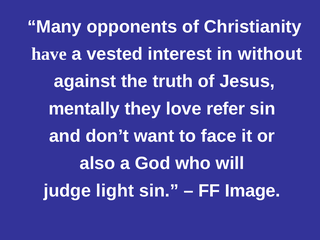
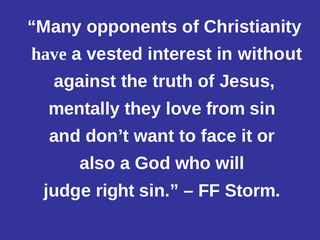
refer: refer -> from (226, 109)
light: light -> right (115, 191)
Image: Image -> Storm (253, 191)
